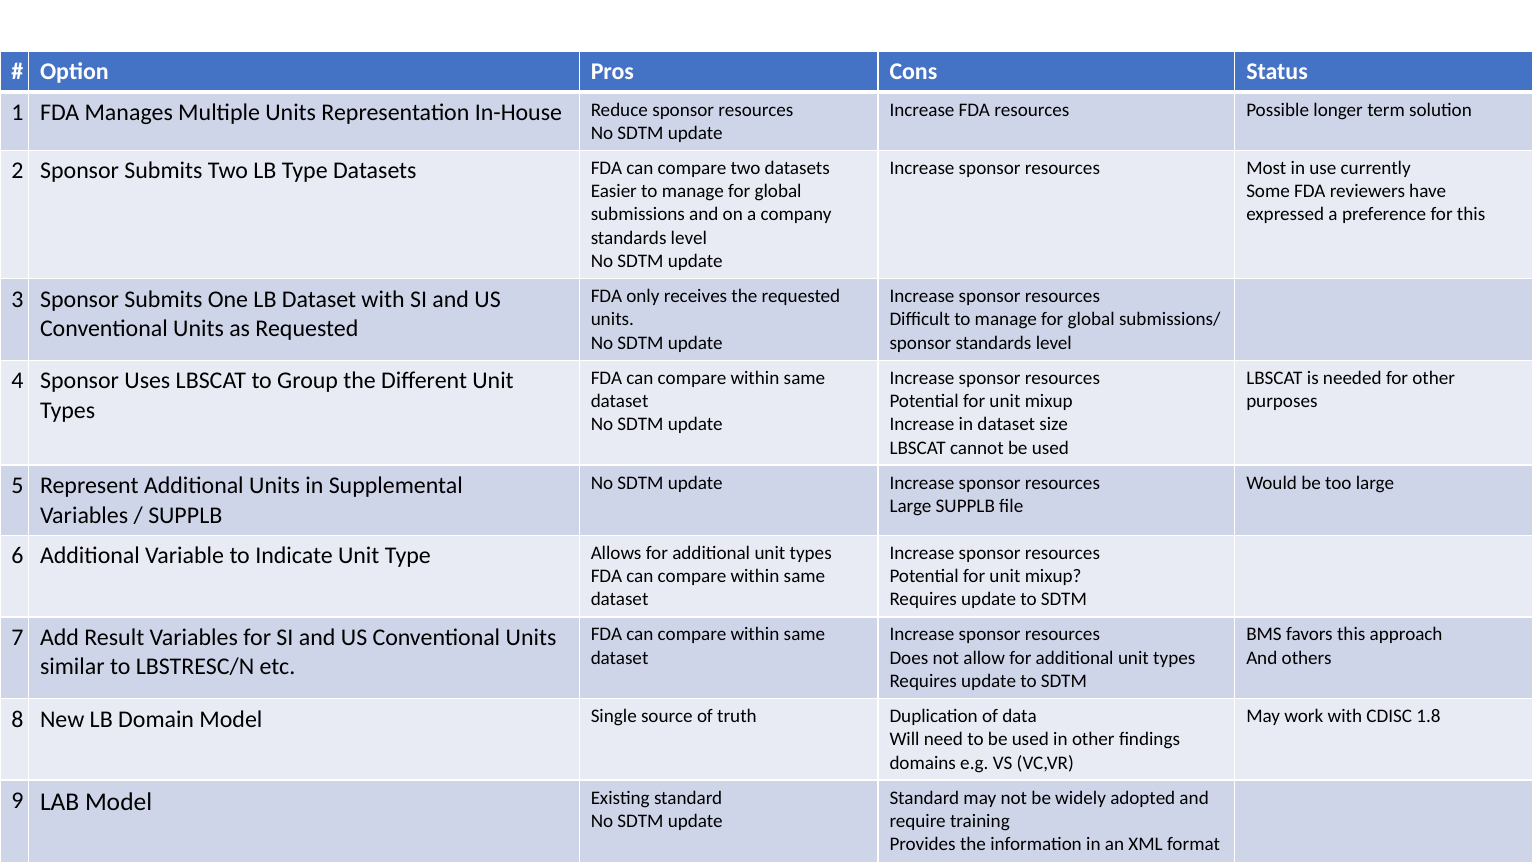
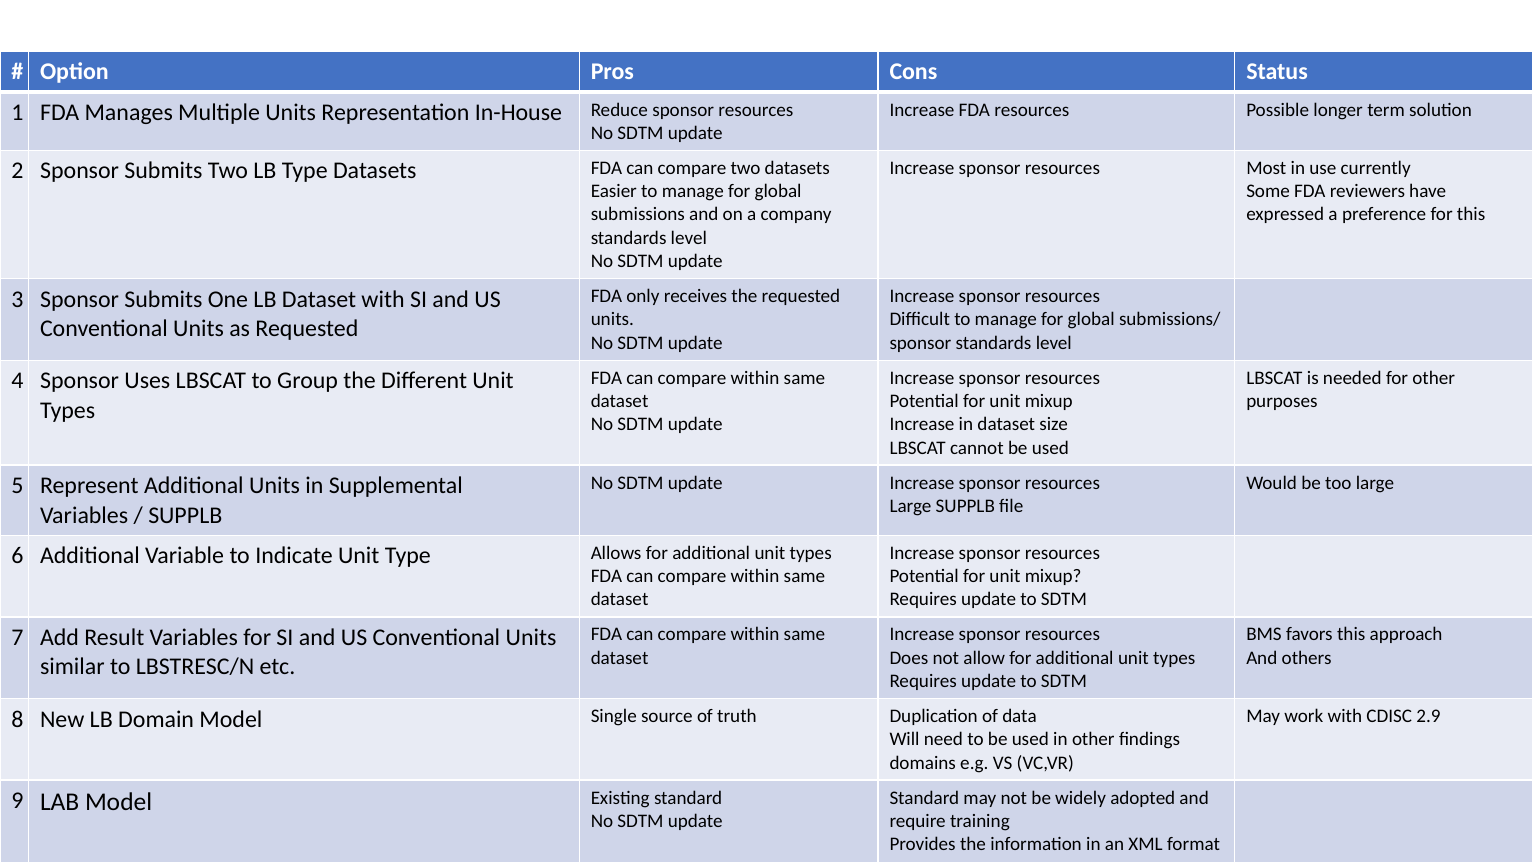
1.8: 1.8 -> 2.9 (1429, 716)
